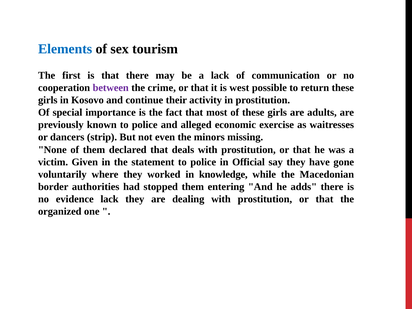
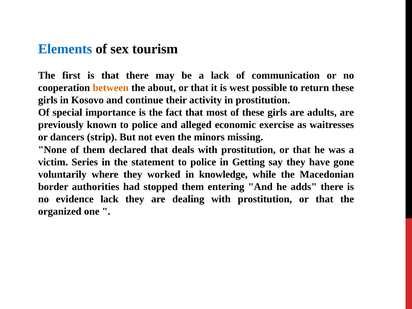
between colour: purple -> orange (111, 88)
crime: crime -> about (162, 88)
Given: Given -> Series (85, 162)
Official: Official -> Getting (249, 162)
